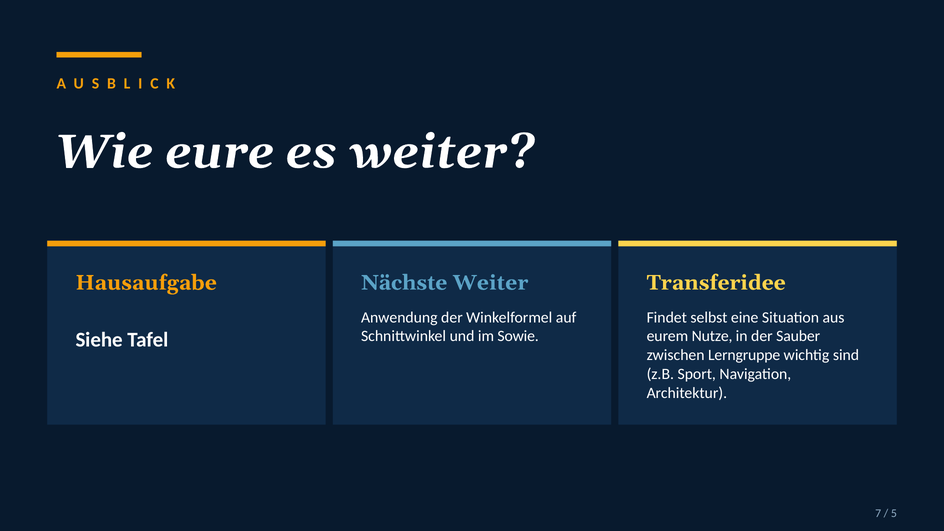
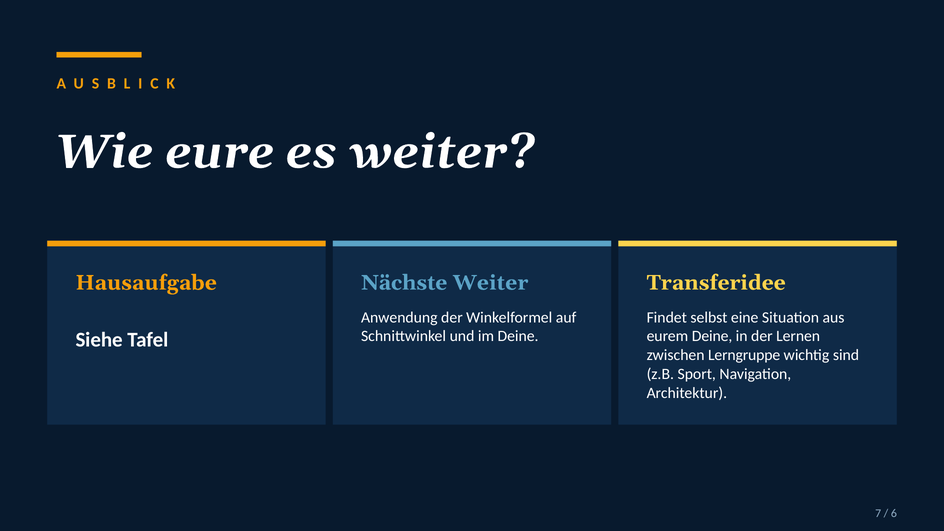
im Sowie: Sowie -> Deine (518, 336)
eurem Nutze: Nutze -> Deine (712, 336)
Sauber: Sauber -> Lernen (798, 336)
5: 5 -> 6 (894, 513)
